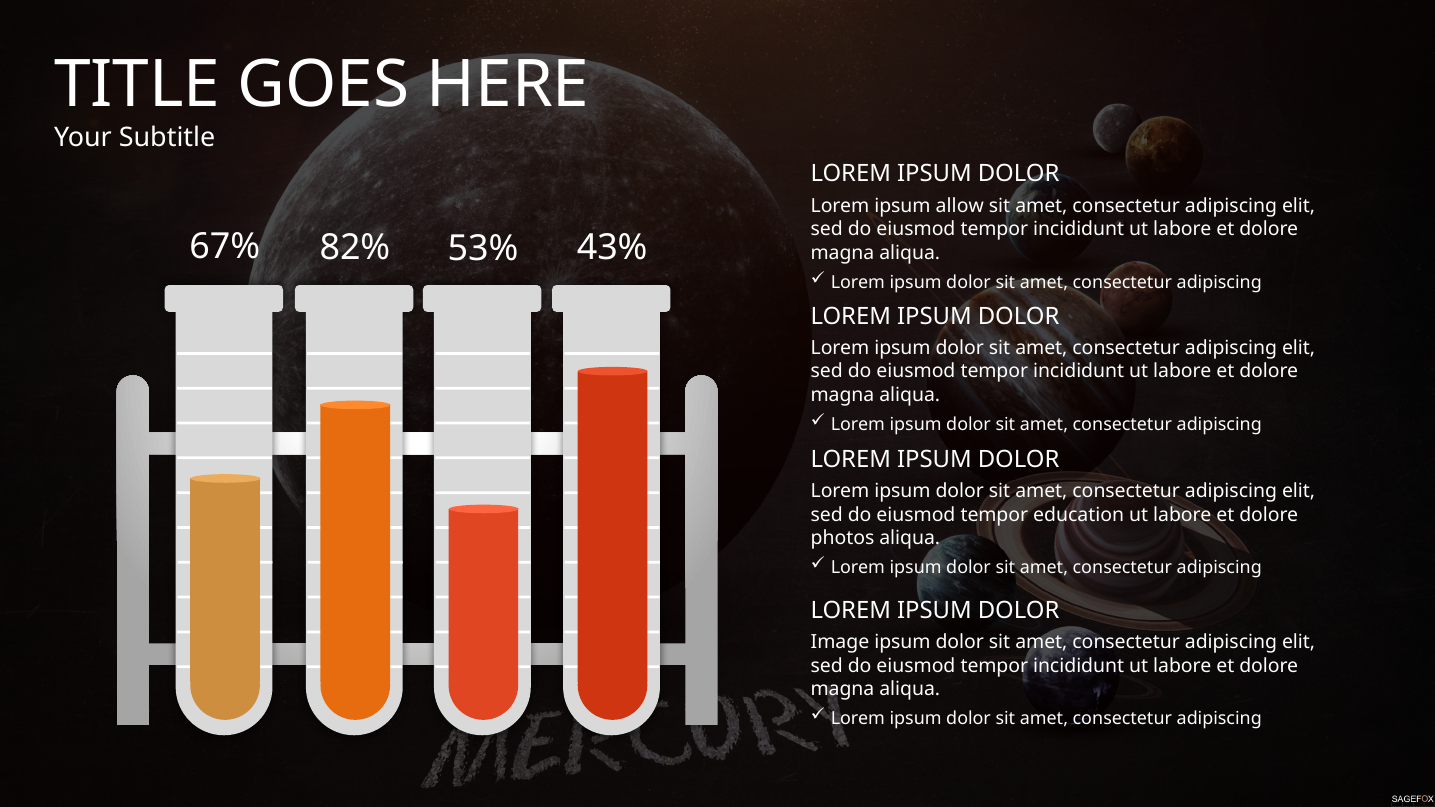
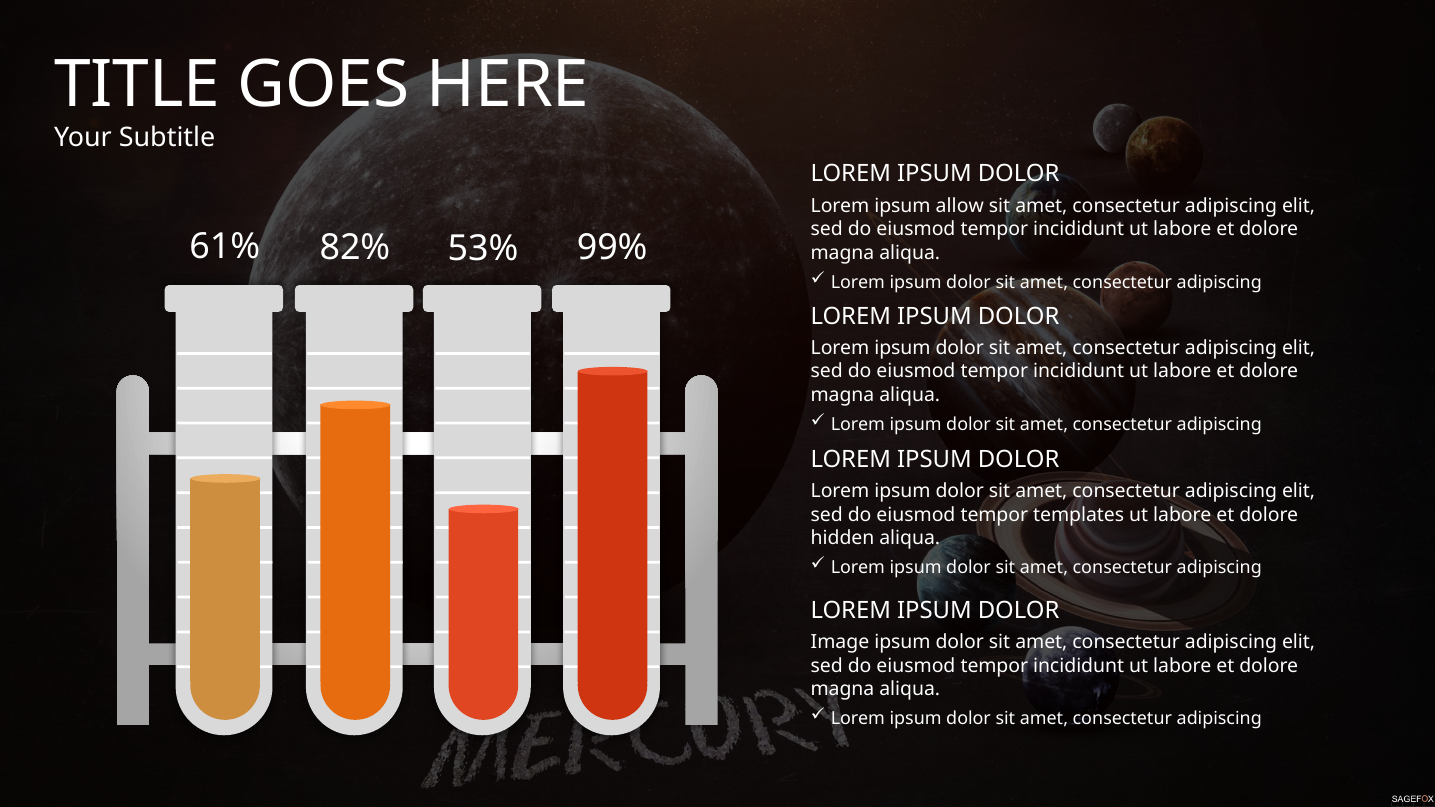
67%: 67% -> 61% (225, 247)
43%: 43% -> 99% (612, 247)
education: education -> templates (1079, 515)
photos: photos -> hidden (843, 538)
